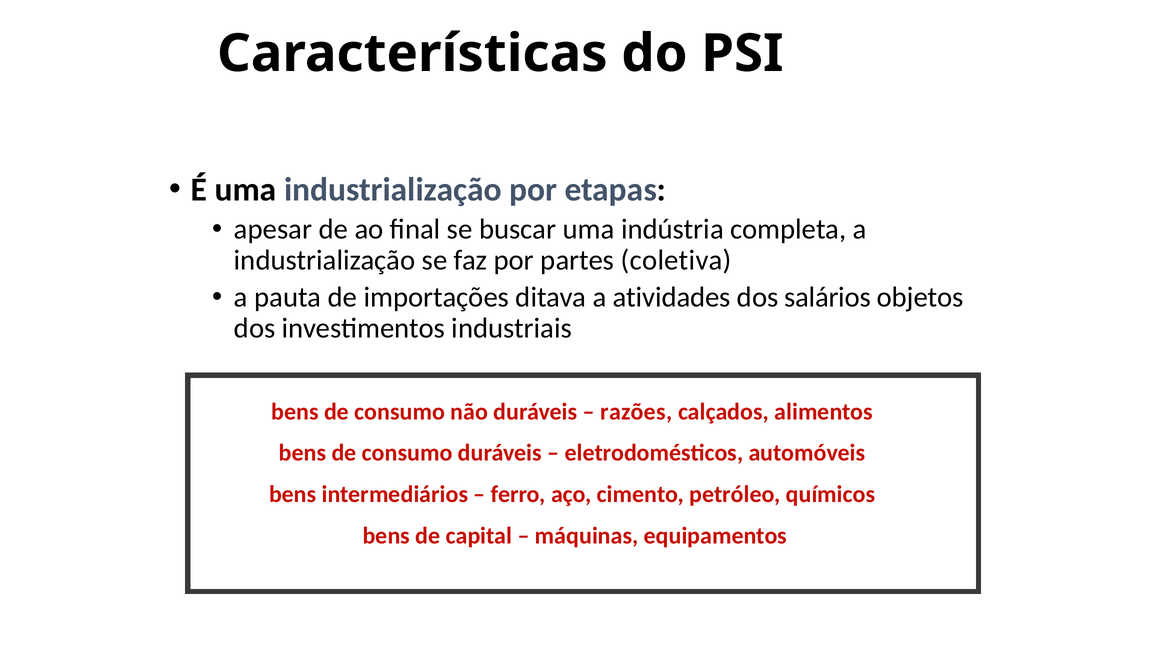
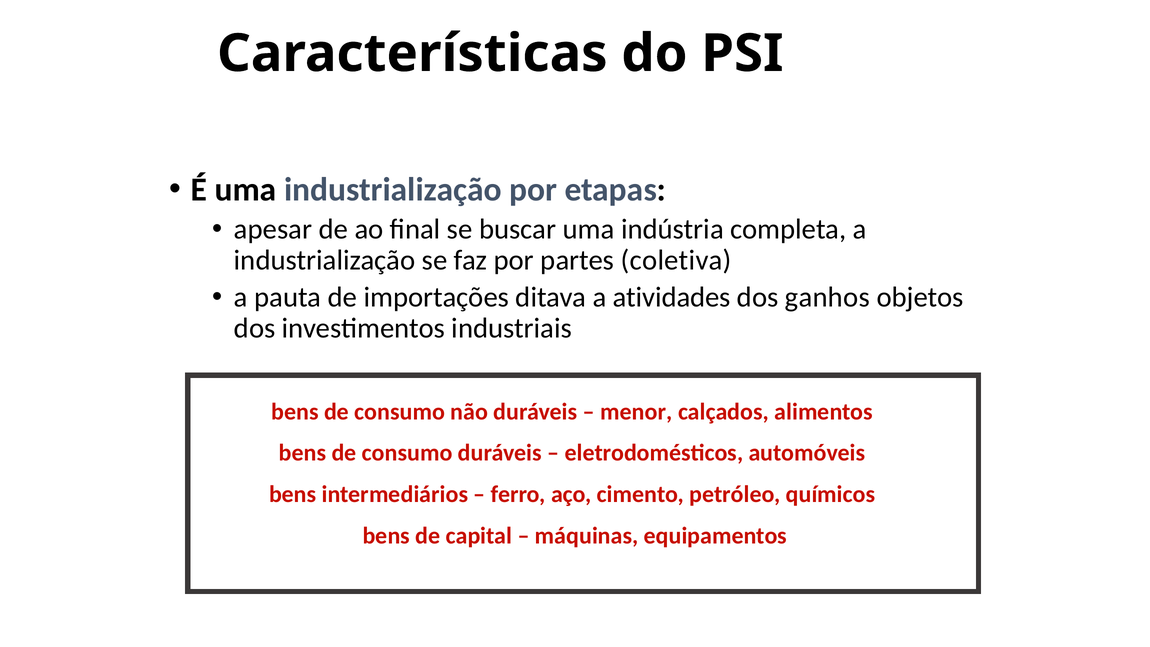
salários: salários -> ganhos (827, 297)
razões: razões -> menor (636, 412)
